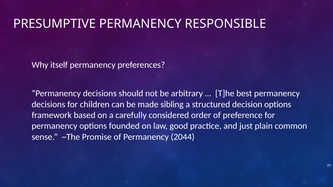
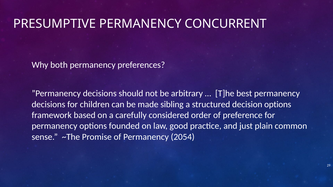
RESPONSIBLE: RESPONSIBLE -> CONCURRENT (226, 24)
itself: itself -> both (59, 65)
2044: 2044 -> 2054 (183, 137)
